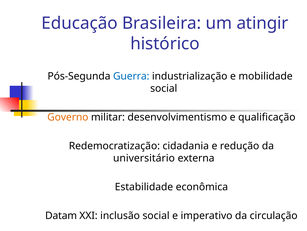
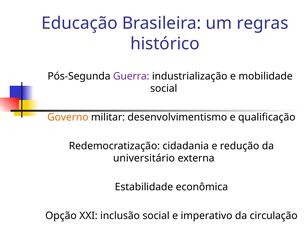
atingir: atingir -> regras (262, 23)
Guerra colour: blue -> purple (131, 76)
Datam: Datam -> Opção (61, 215)
